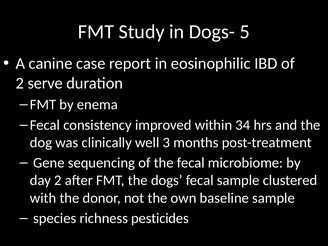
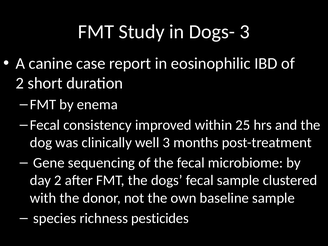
Dogs- 5: 5 -> 3 (245, 32)
serve: serve -> short (45, 83)
34: 34 -> 25 (243, 125)
